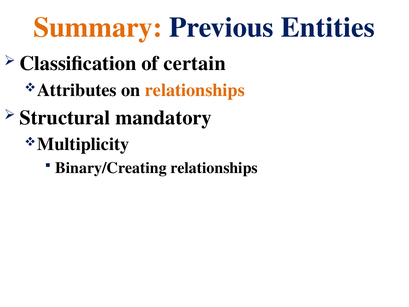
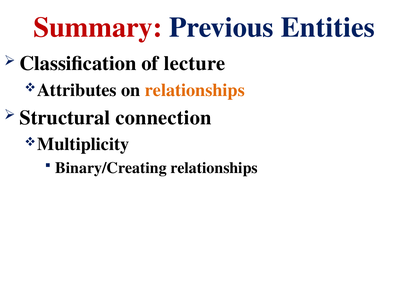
Summary colour: orange -> red (98, 28)
certain: certain -> lecture (195, 63)
mandatory: mandatory -> connection (163, 118)
